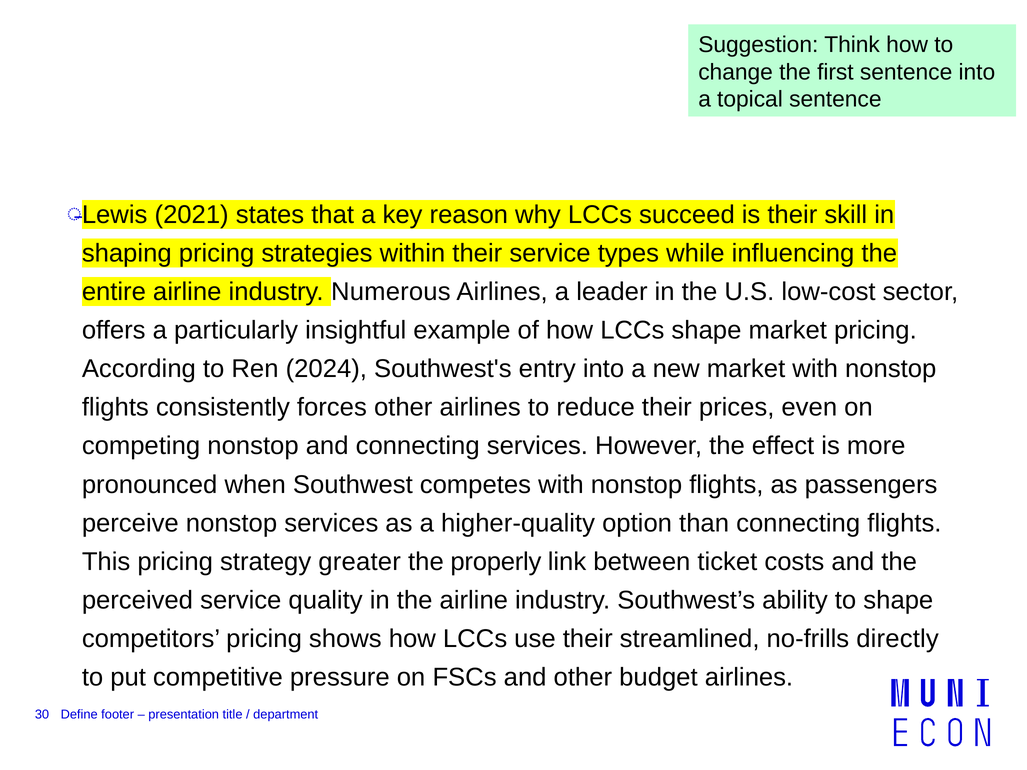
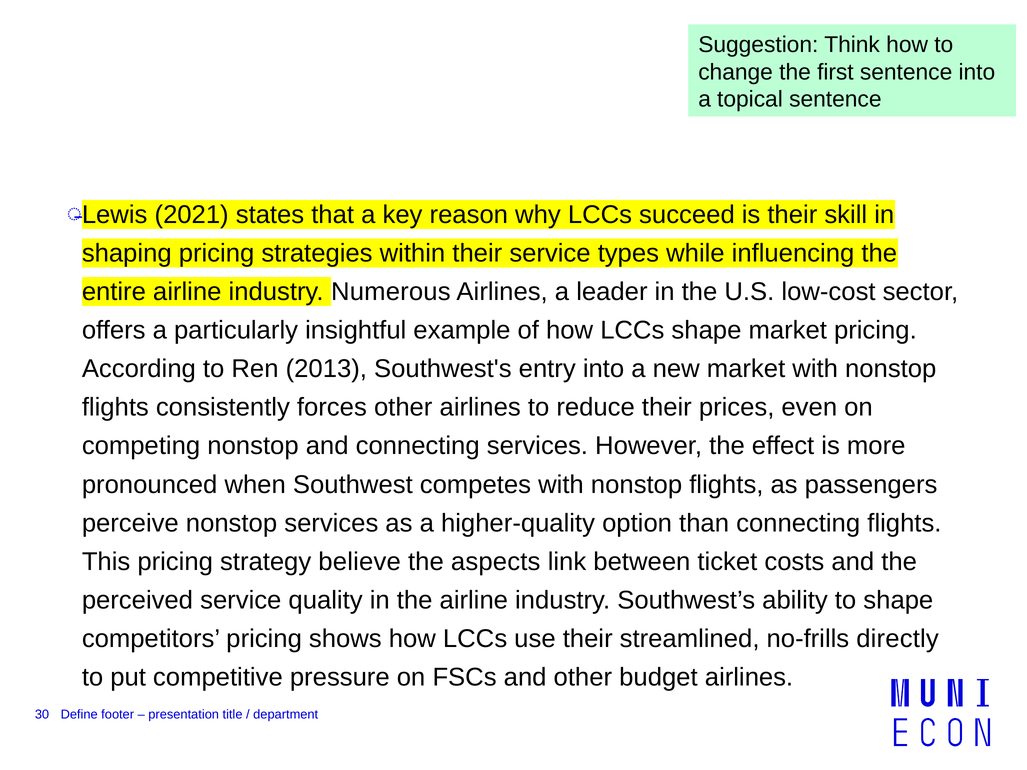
2024: 2024 -> 2013 (326, 369)
greater: greater -> believe (360, 562)
properly: properly -> aspects (496, 562)
